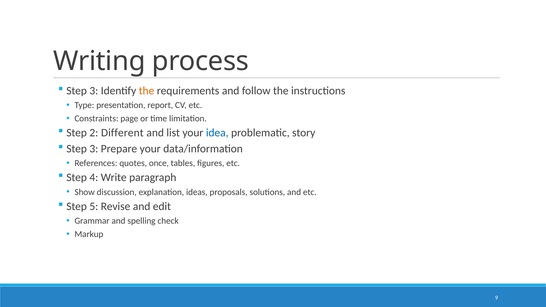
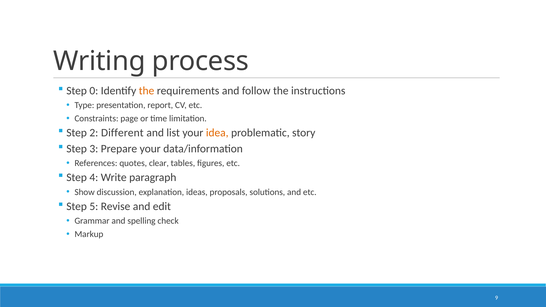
3: 3 -> 0 (94, 91)
idea colour: blue -> orange (217, 133)
once: once -> clear (159, 163)
